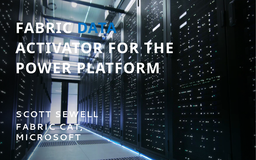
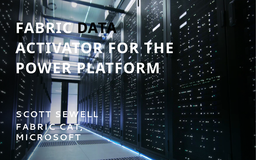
DATA colour: blue -> black (97, 28)
